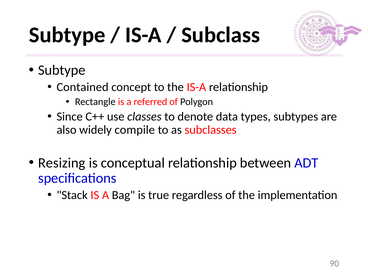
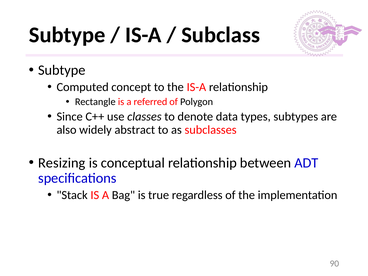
Contained: Contained -> Computed (83, 87)
compile: compile -> abstract (135, 130)
